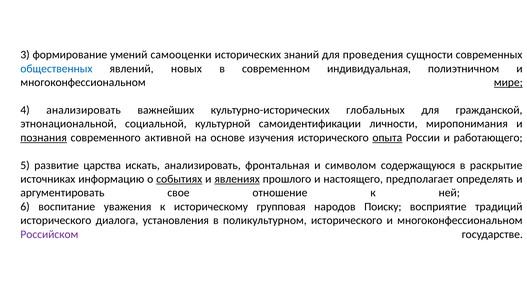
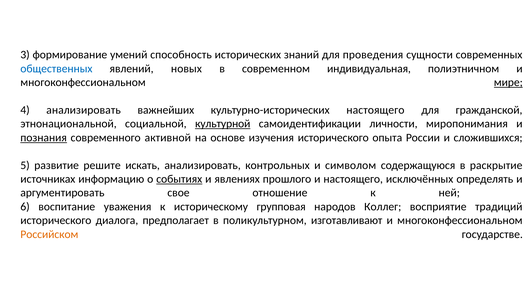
самооценки: самооценки -> способность (181, 55)
культурно-исторических глобальных: глобальных -> настоящего (375, 110)
культурной underline: none -> present (223, 124)
опыта underline: present -> none (387, 138)
работающего: работающего -> сложившихся (488, 138)
царства: царства -> решите (102, 165)
фронтальная: фронтальная -> контрольных (277, 165)
явлениях underline: present -> none (237, 179)
предполагает: предполагает -> исключённых (420, 179)
Поиску: Поиску -> Коллег (383, 207)
установления: установления -> предполагает (176, 221)
поликультурном исторического: исторического -> изготавливают (347, 221)
Российском colour: purple -> orange (49, 235)
